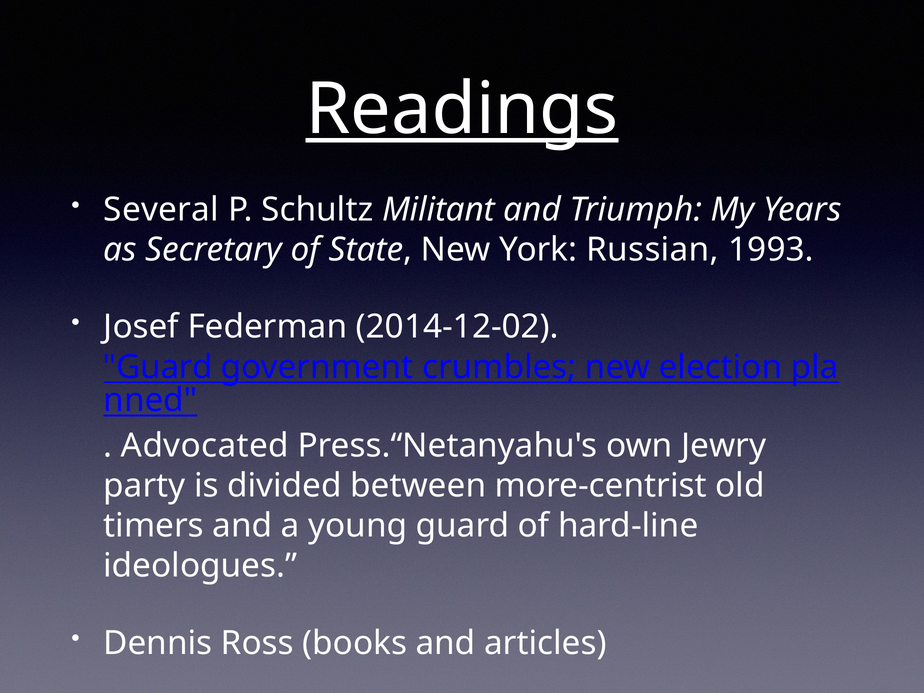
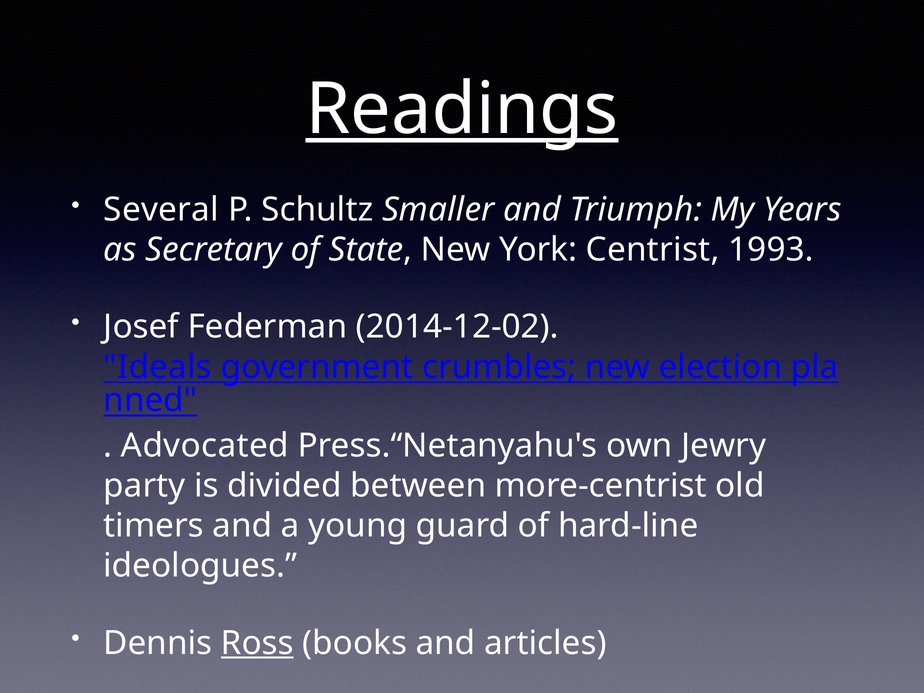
Militant: Militant -> Smaller (438, 210)
Russian: Russian -> Centrist (653, 250)
Guard: Guard -> Ideals (158, 367)
Ross underline: none -> present (257, 643)
